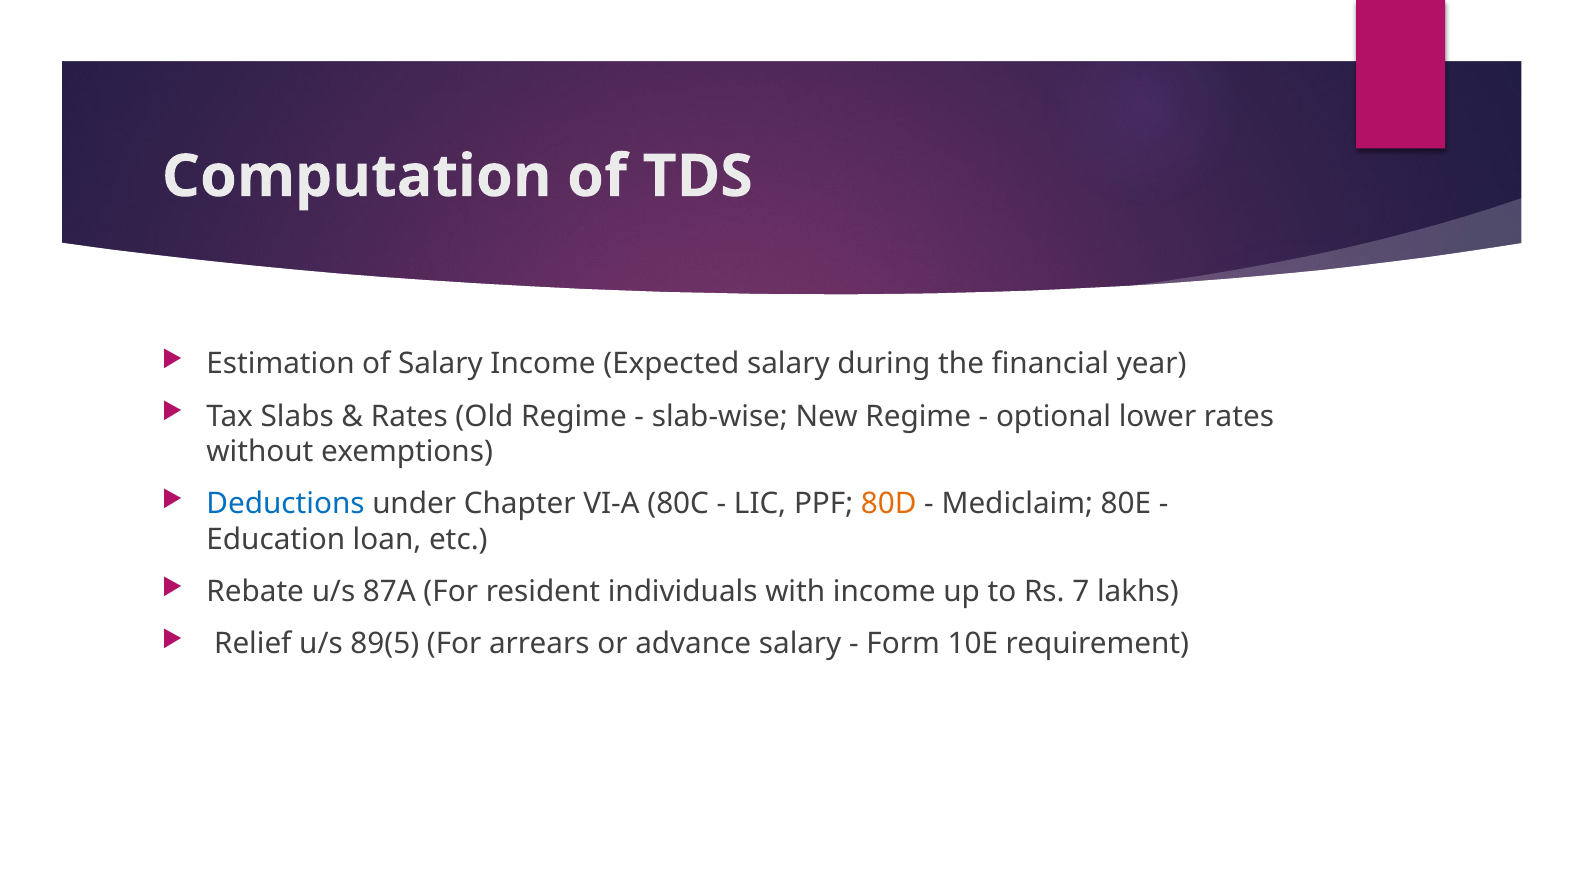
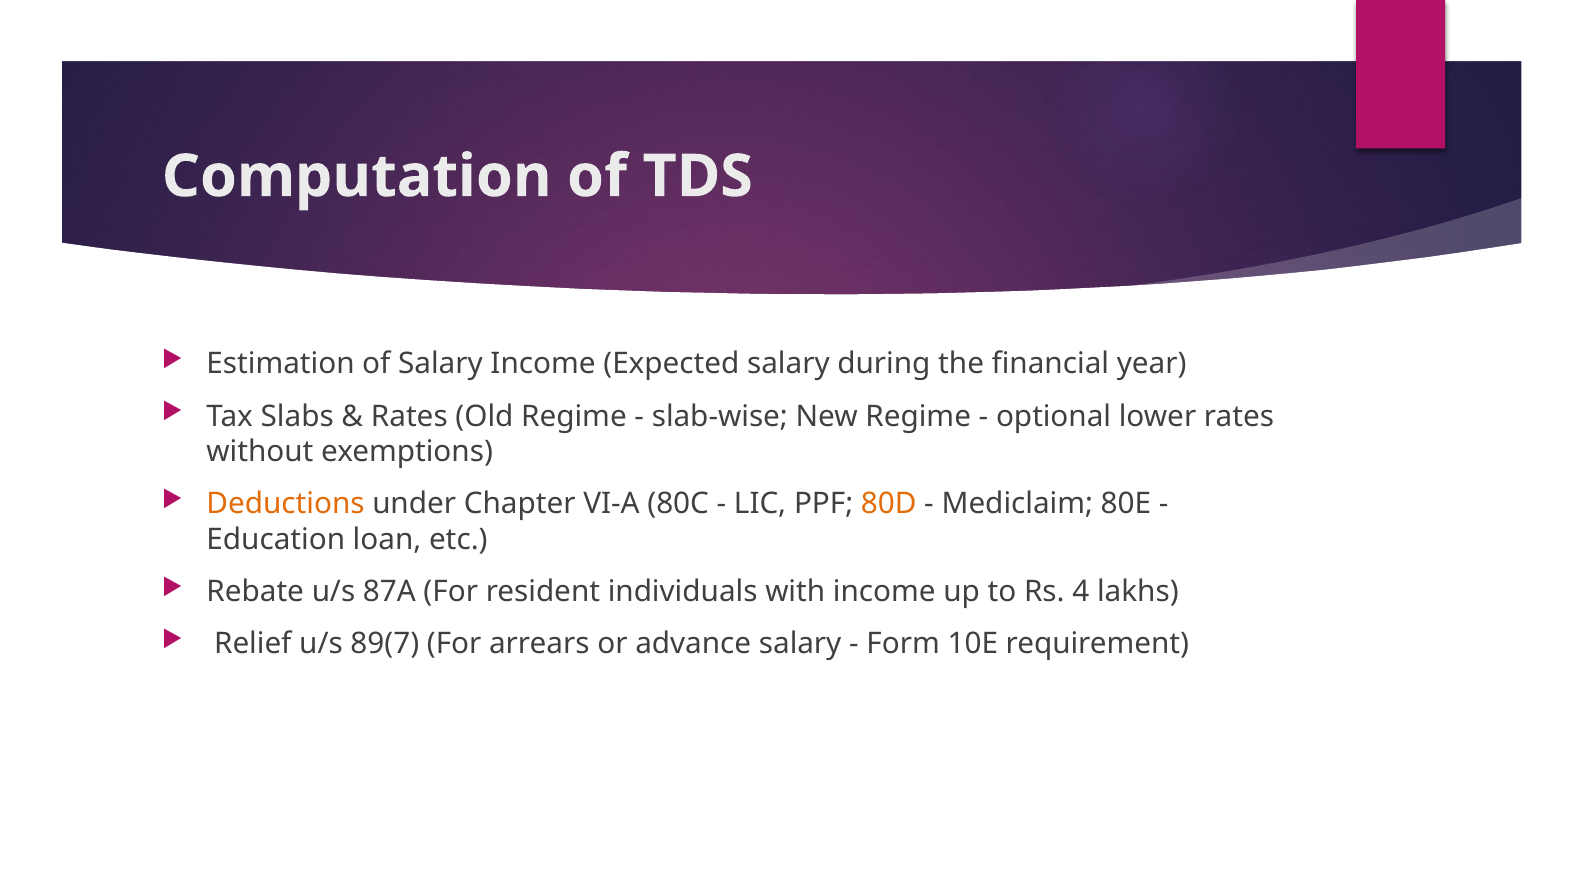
Deductions colour: blue -> orange (286, 504)
7: 7 -> 4 (1081, 592)
89(5: 89(5 -> 89(7 (385, 644)
